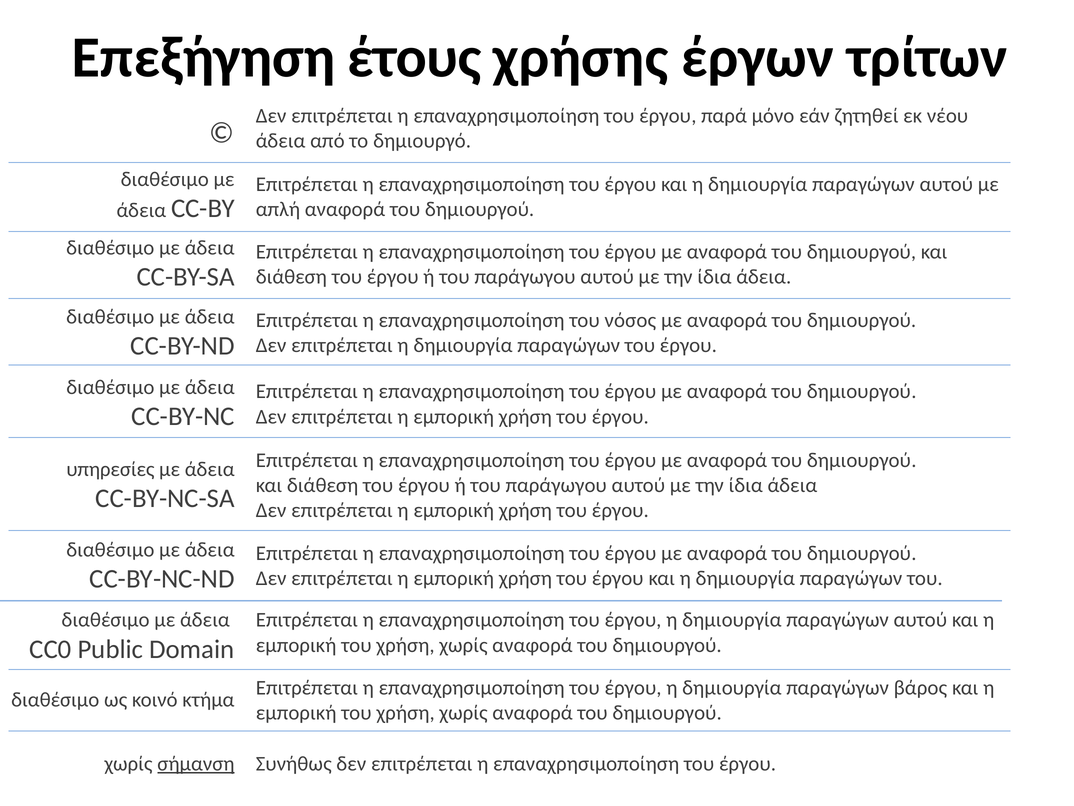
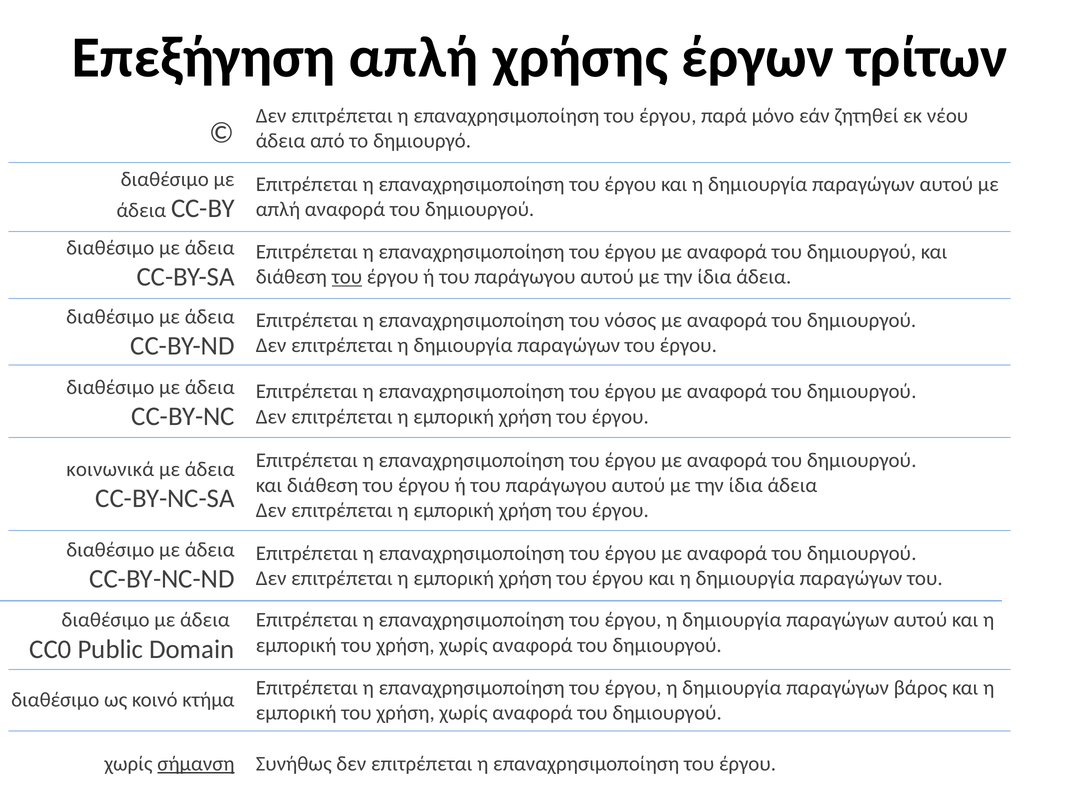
Επεξήγηση έτους: έτους -> απλή (414, 57)
του underline: none -> present (347, 277)
υπηρεσίες: υπηρεσίες -> κοινωνικά (110, 469)
